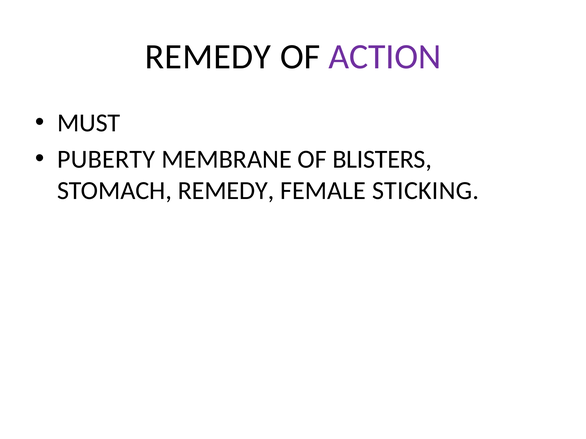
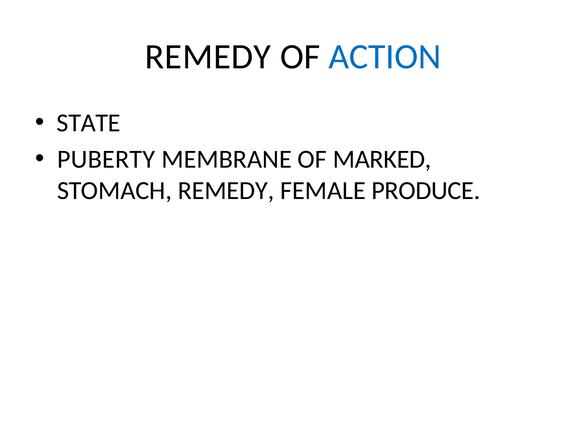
ACTION colour: purple -> blue (385, 57)
MUST: MUST -> STATE (89, 123)
BLISTERS: BLISTERS -> MARKED (382, 159)
STICKING: STICKING -> PRODUCE (426, 191)
